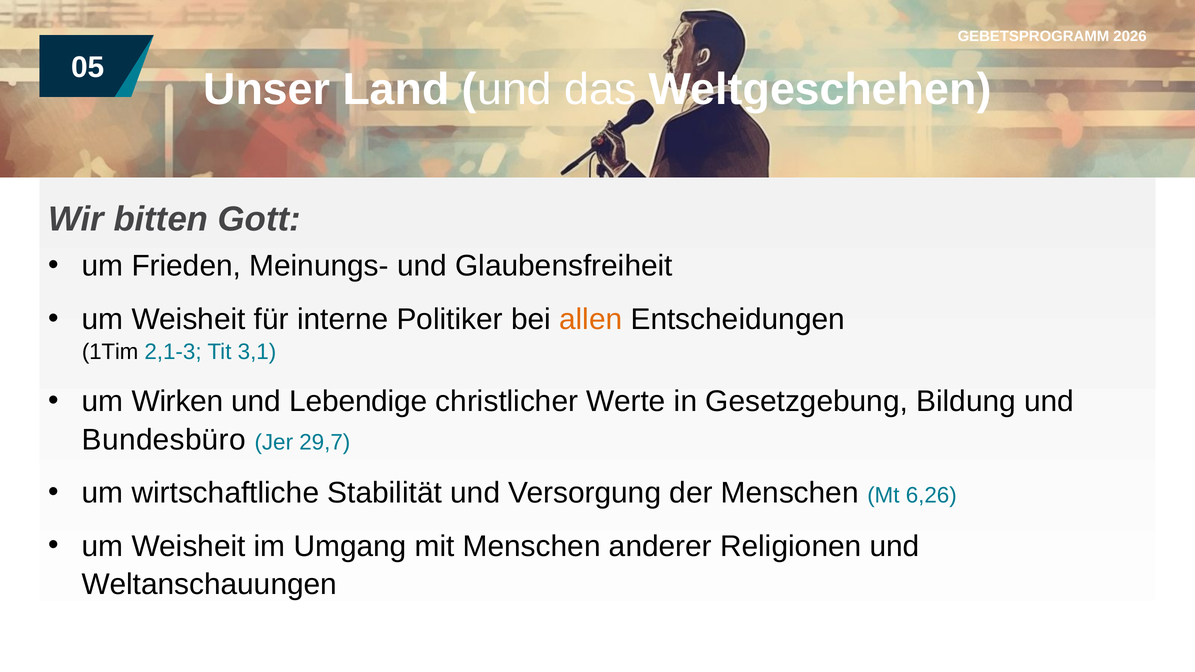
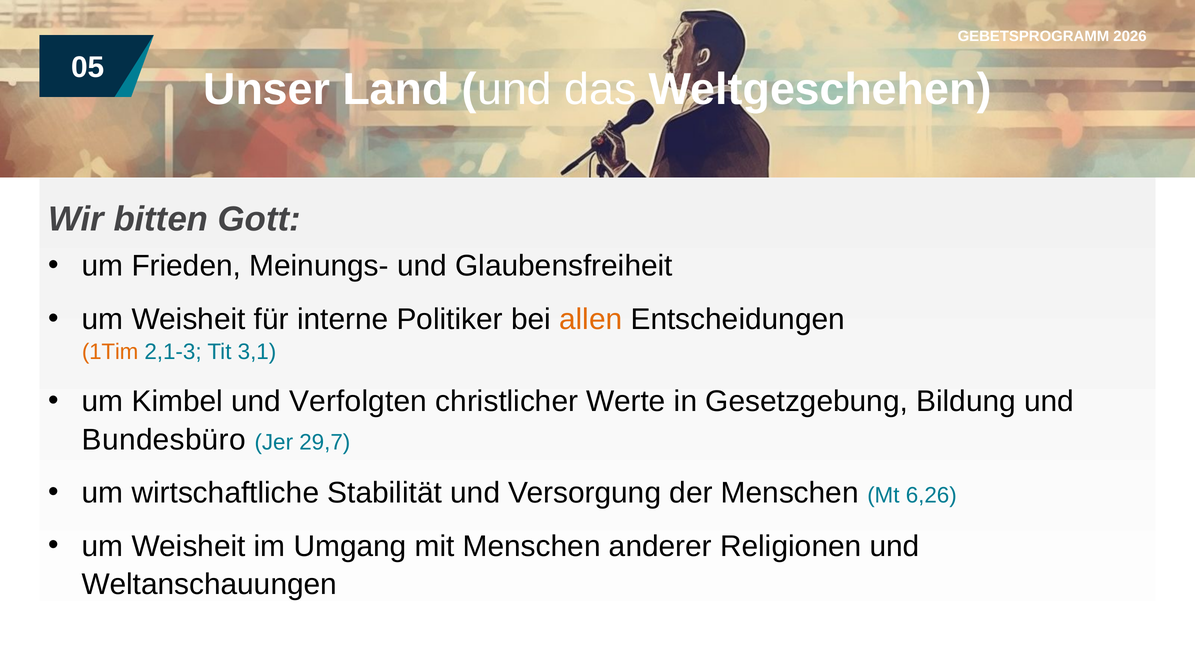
1Tim colour: black -> orange (110, 352)
Wirken: Wirken -> Kimbel (177, 401)
Lebendige: Lebendige -> Verfolgten (358, 401)
